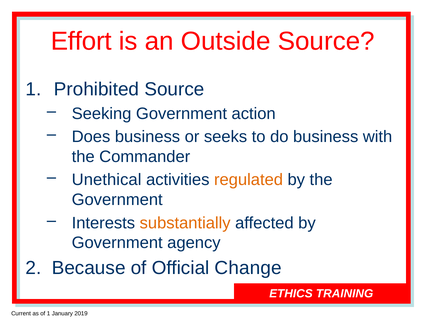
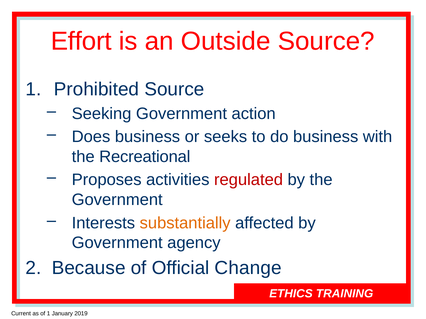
Commander: Commander -> Recreational (145, 157)
Unethical: Unethical -> Proposes (107, 180)
regulated colour: orange -> red (249, 180)
